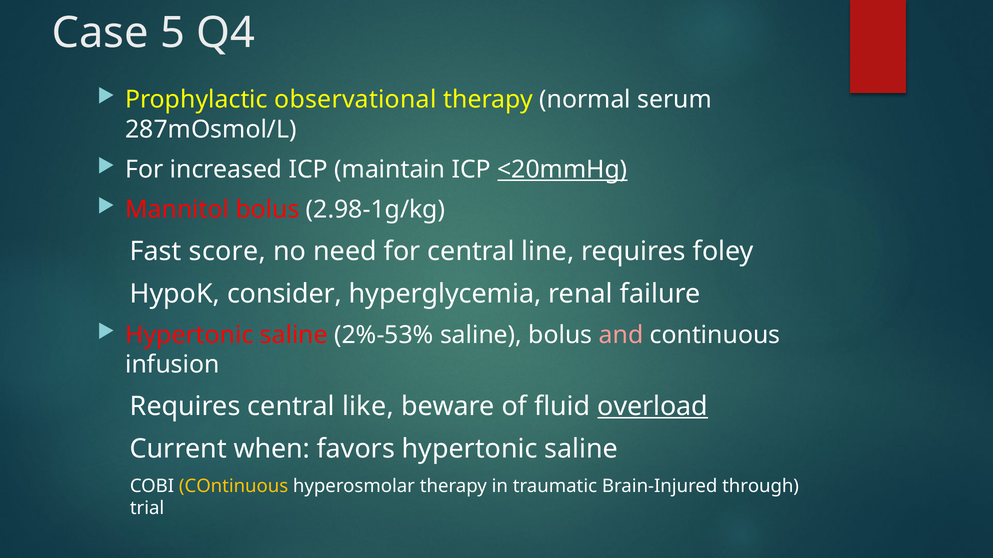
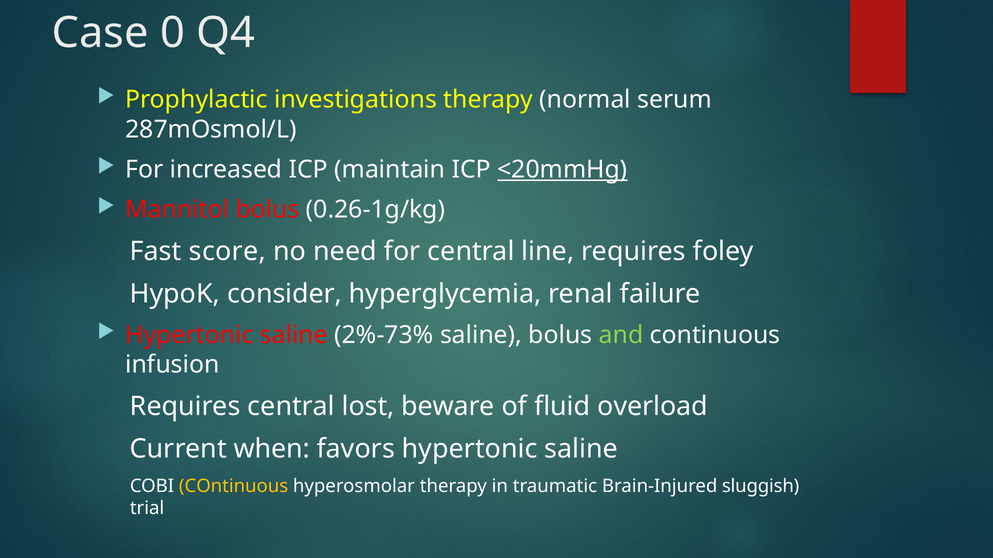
5: 5 -> 0 (172, 33)
observational: observational -> investigations (356, 100)
2.98-1g/kg: 2.98-1g/kg -> 0.26-1g/kg (376, 210)
2%-53%: 2%-53% -> 2%-73% (384, 335)
and colour: pink -> light green (621, 335)
like: like -> lost (368, 407)
overload underline: present -> none (653, 407)
through: through -> sluggish (761, 487)
